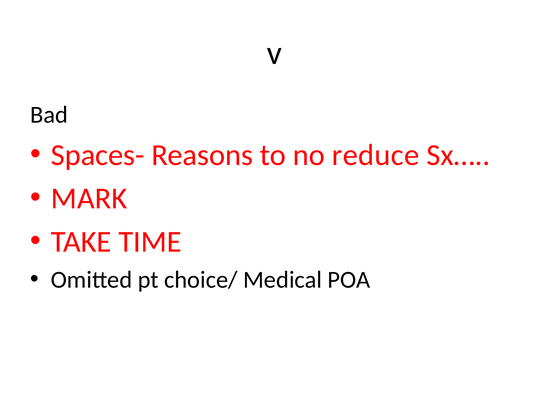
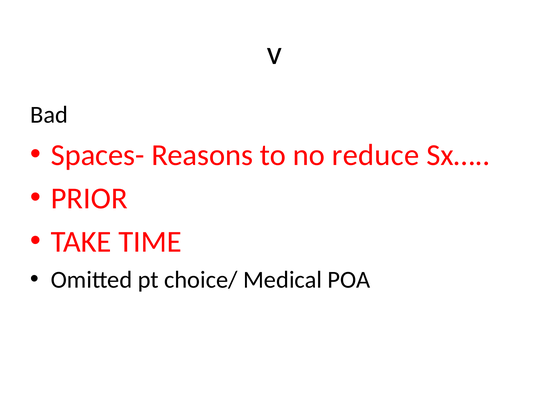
MARK: MARK -> PRIOR (89, 199)
